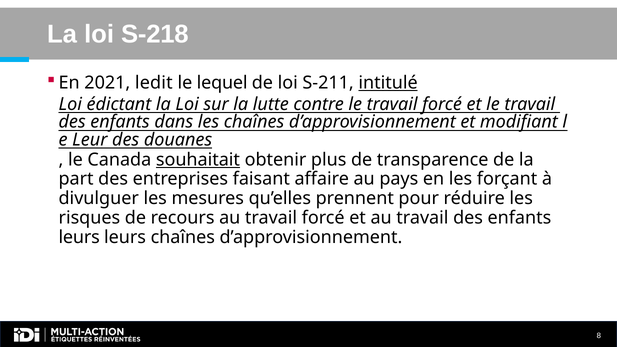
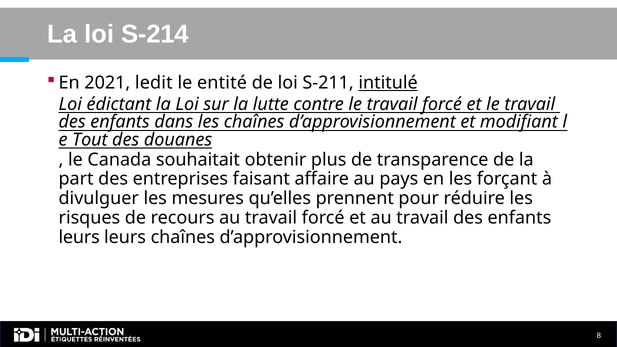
S-218: S-218 -> S-214 (155, 34)
lequel: lequel -> entité (222, 83)
Leur: Leur -> Tout (90, 140)
souhaitait underline: present -> none (198, 160)
